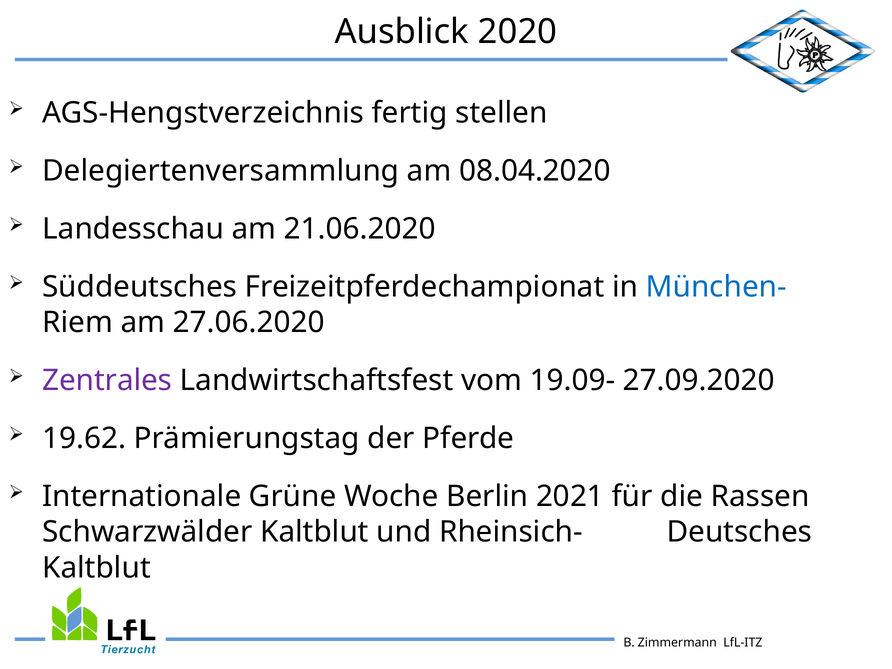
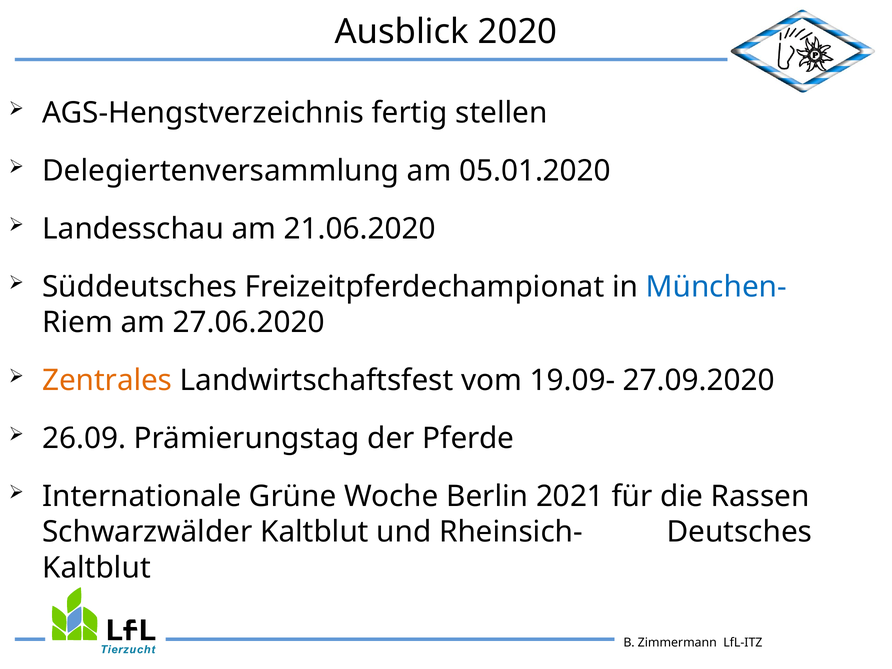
08.04.2020: 08.04.2020 -> 05.01.2020 (535, 171)
Zentrales colour: purple -> orange (107, 381)
19.62: 19.62 -> 26.09 (84, 439)
